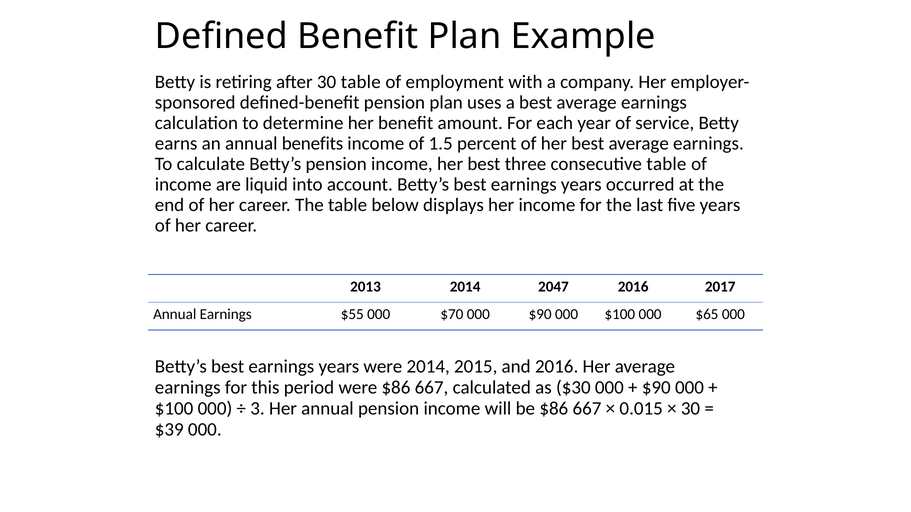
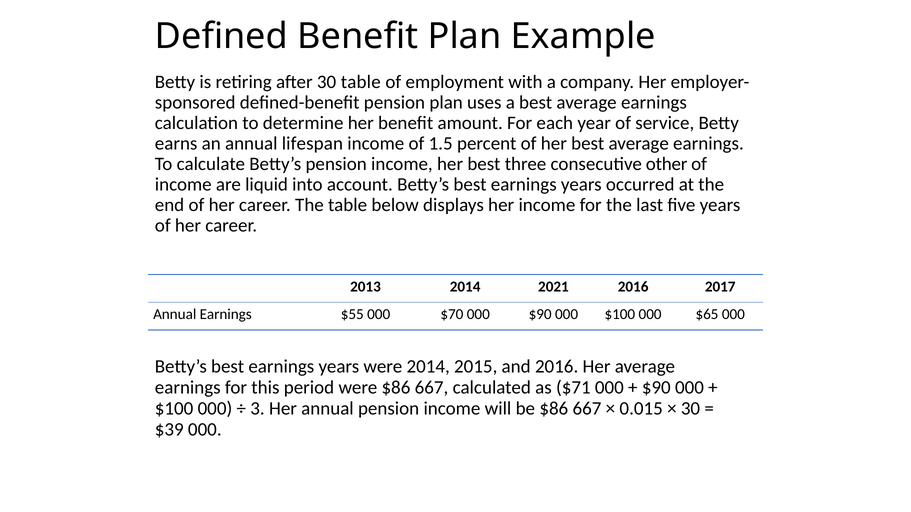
benefits: benefits -> lifespan (312, 143)
consecutive table: table -> other (667, 164)
2047: 2047 -> 2021 (553, 287)
$30: $30 -> $71 (573, 388)
